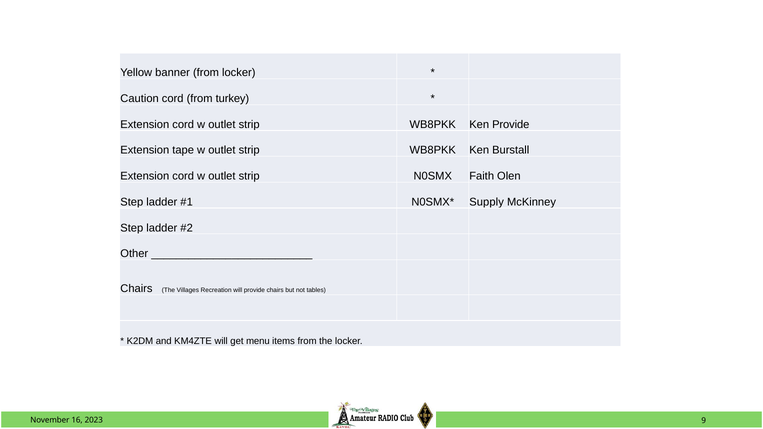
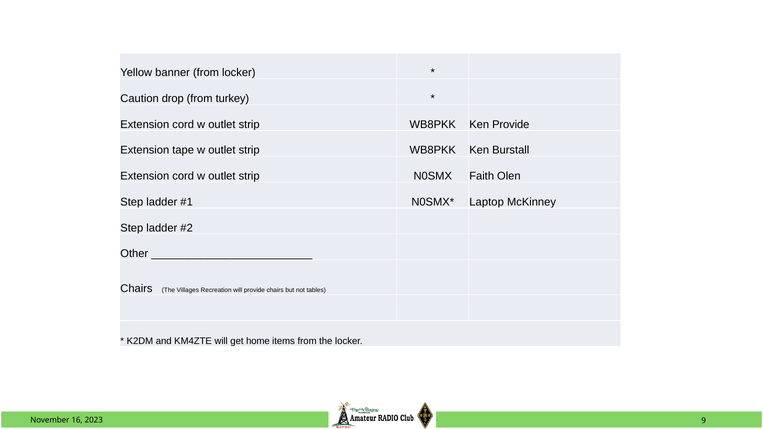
Caution cord: cord -> drop (173, 99)
Supply: Supply -> Laptop (487, 202)
menu: menu -> home (258, 341)
